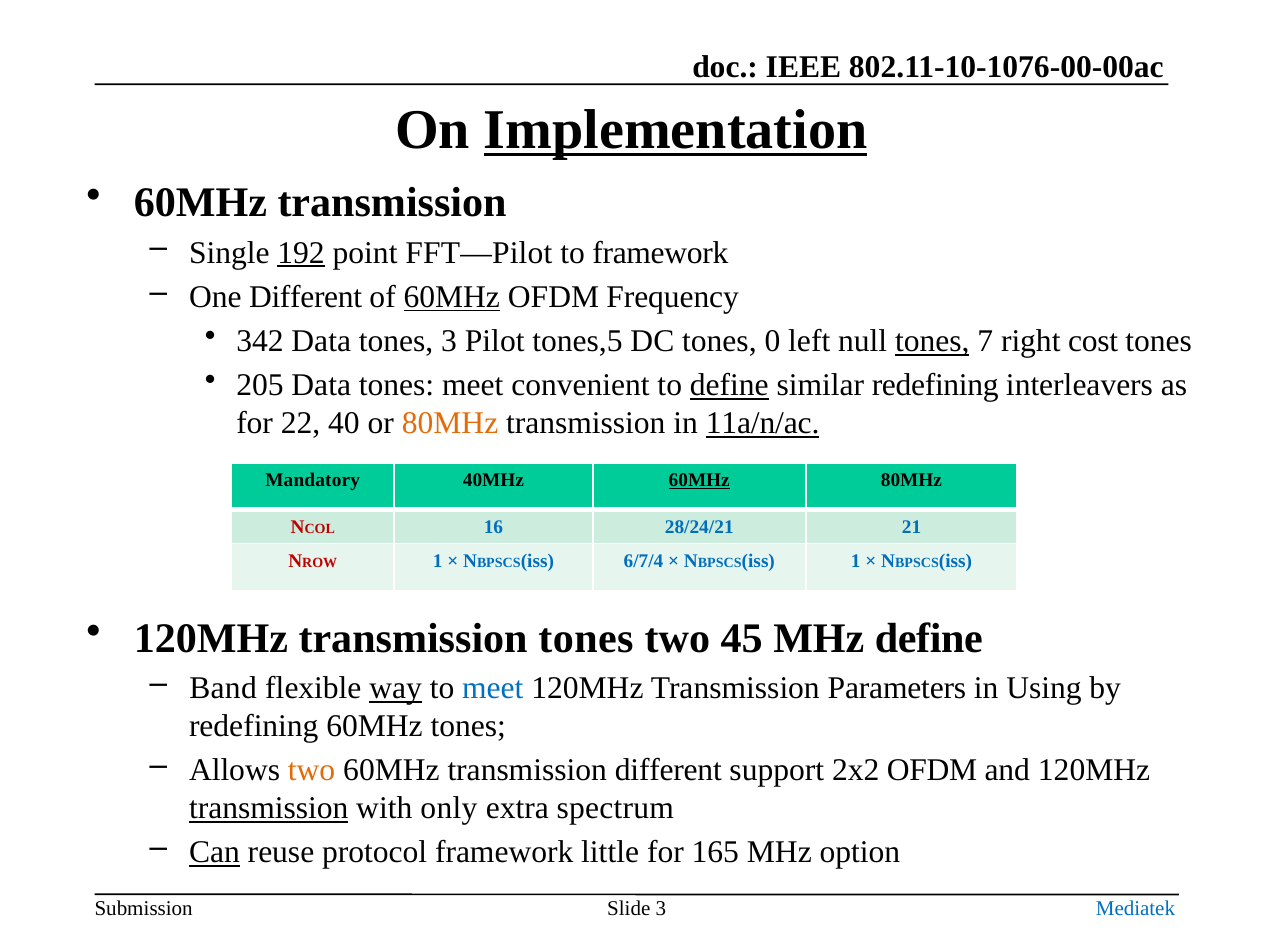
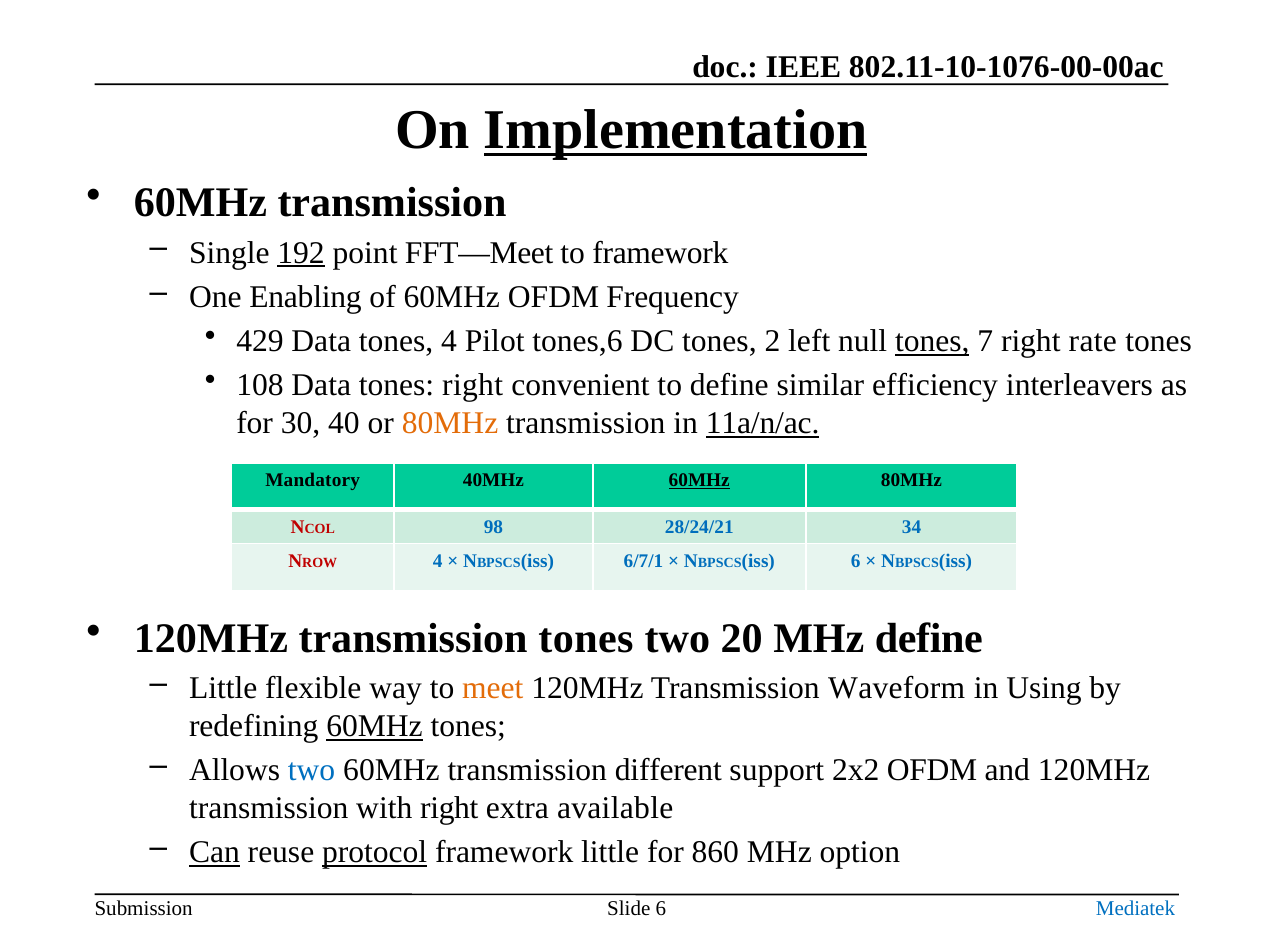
FFT—Pilot: FFT—Pilot -> FFT—Meet (479, 253)
One Different: Different -> Enabling (306, 297)
60MHz underline: present -> none (452, 297)
342: 342 -> 429 (260, 341)
tones 3: 3 -> 4 (449, 341)
tones,5: tones,5 -> tones,6 (578, 341)
0: 0 -> 2 (772, 341)
cost: cost -> rate (1093, 341)
205: 205 -> 108 (260, 385)
tones meet: meet -> right (473, 385)
define underline: present -> none (729, 385)
similar redefining: redefining -> efficiency (935, 385)
22: 22 -> 30 (301, 423)
16: 16 -> 98 (493, 527)
21: 21 -> 34 (912, 527)
1: 1 -> 4 (438, 561)
6/7/4: 6/7/4 -> 6/7/1 (643, 561)
1: 1 -> 6 (856, 561)
45: 45 -> 20 (742, 639)
Band: Band -> Little (223, 688)
way underline: present -> none (396, 688)
meet colour: blue -> orange (493, 688)
Parameters: Parameters -> Waveform (897, 688)
60MHz underline: none -> present (375, 726)
two colour: orange -> blue (312, 771)
transmission underline: present -> none (269, 808)
with only: only -> right (449, 808)
spectrum: spectrum -> available (615, 808)
protocol underline: none -> present (375, 853)
165: 165 -> 860 (715, 853)
Slide 3: 3 -> 6 (661, 908)
